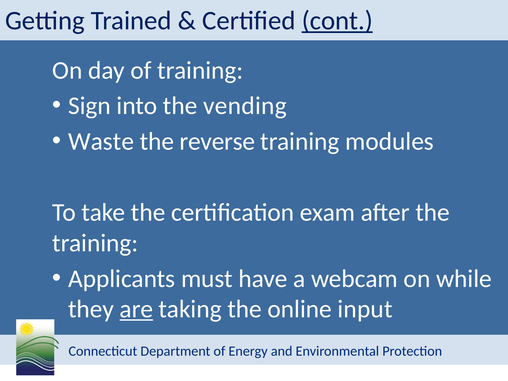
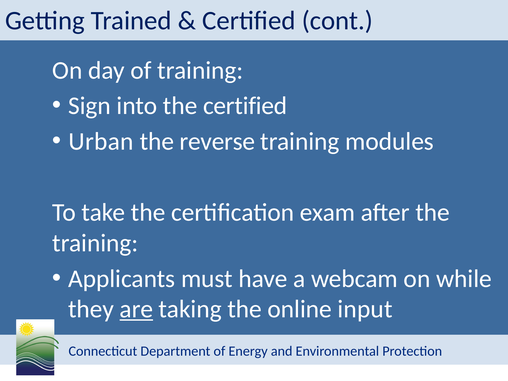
cont underline: present -> none (337, 21)
the vending: vending -> certified (245, 106)
Waste: Waste -> Urban (101, 141)
